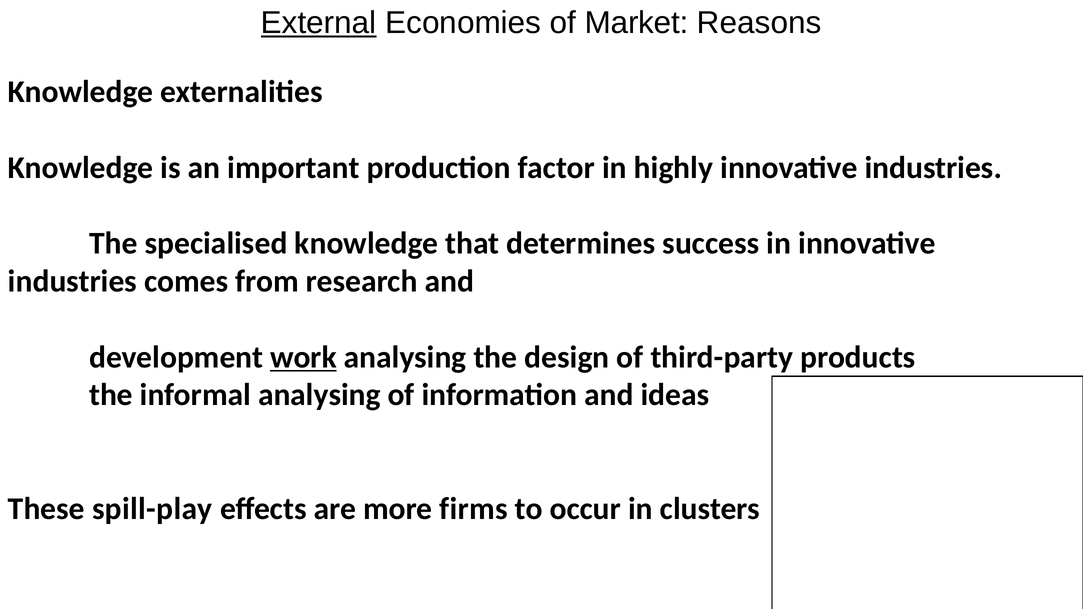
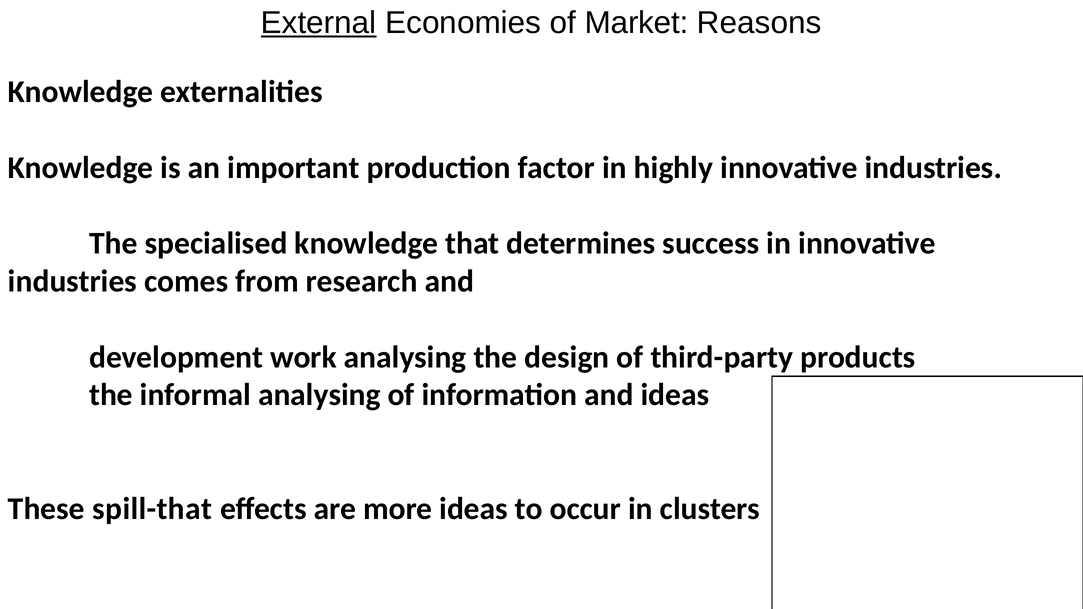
work underline: present -> none (303, 357)
spill-play: spill-play -> spill-that (152, 509)
more firms: firms -> ideas (474, 509)
